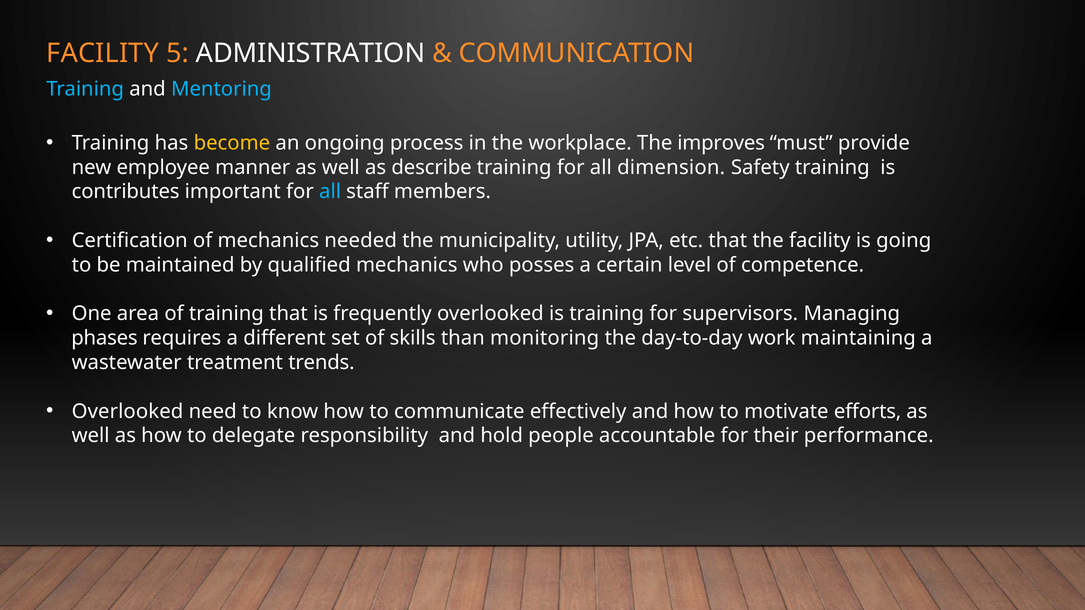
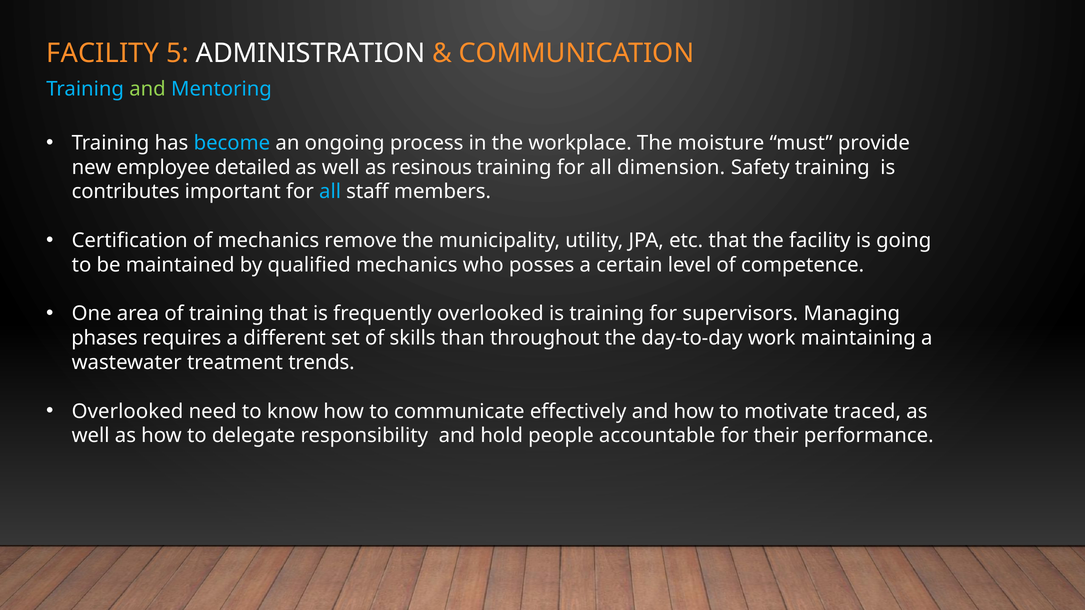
and colour: white -> light green (148, 89)
become colour: yellow -> light blue (232, 143)
improves: improves -> moisture (721, 143)
manner: manner -> detailed (253, 167)
describe: describe -> resinous (432, 167)
needed: needed -> remove (361, 241)
monitoring: monitoring -> throughout (545, 338)
efforts: efforts -> traced (867, 411)
